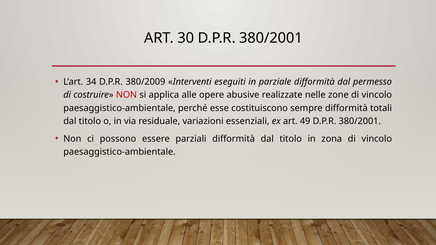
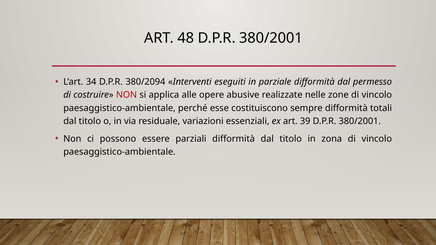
30: 30 -> 48 (186, 38)
380/2009: 380/2009 -> 380/2094 (145, 82)
49: 49 -> 39 (305, 121)
